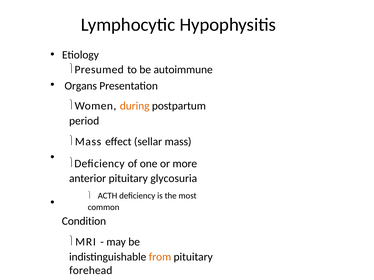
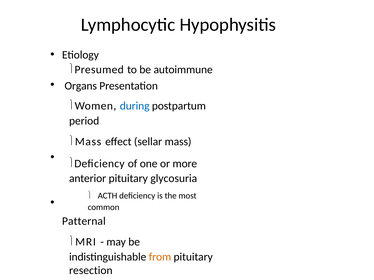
during colour: orange -> blue (135, 106)
Condition: Condition -> Patternal (84, 221)
forehead: forehead -> resection (91, 271)
